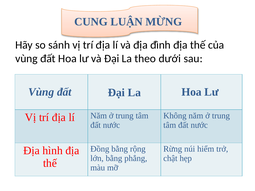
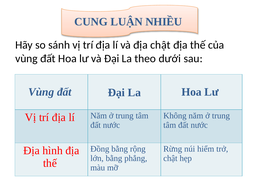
MỪNG: MỪNG -> NHIỀU (164, 22)
địa đình: đình -> chật (160, 45)
